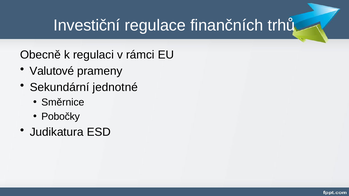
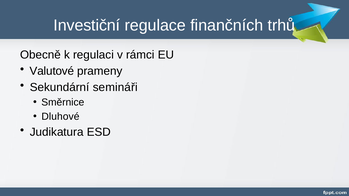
jednotné: jednotné -> semináři (115, 87)
Pobočky: Pobočky -> Dluhové (60, 117)
